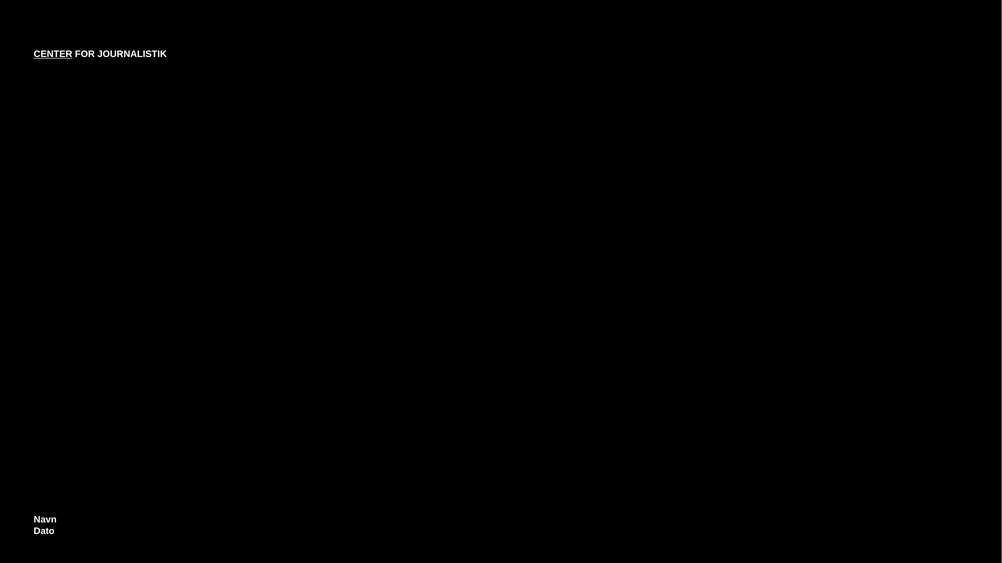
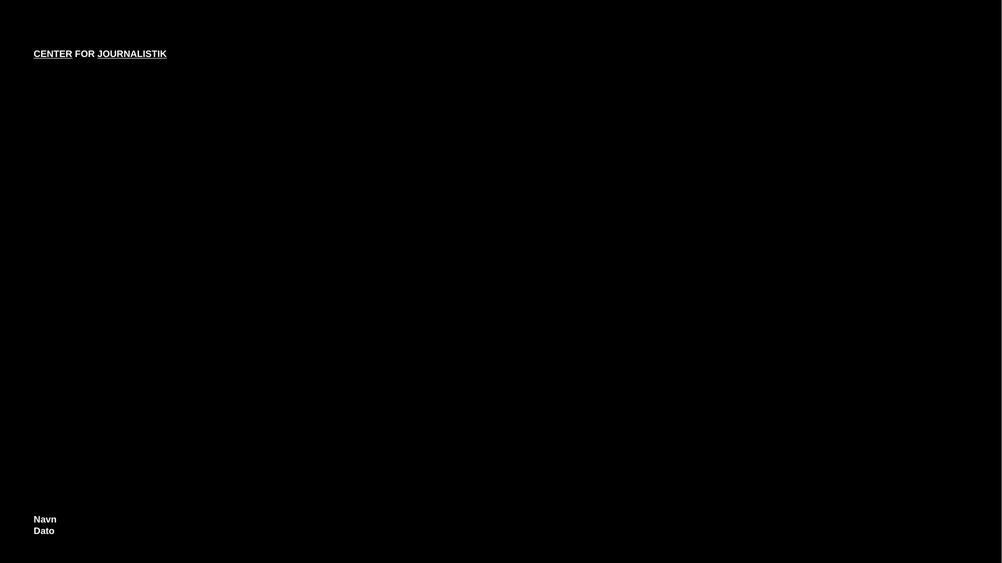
JOURNALISTIK underline: none -> present (132, 54)
